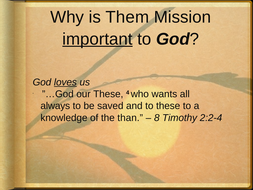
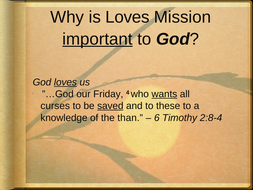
is Them: Them -> Loves (127, 17)
our These: These -> Friday (108, 94)
wants underline: none -> present (164, 94)
always: always -> curses (55, 106)
saved underline: none -> present (110, 106)
8: 8 -> 6 (157, 118)
2:2-4: 2:2-4 -> 2:8-4 (211, 118)
